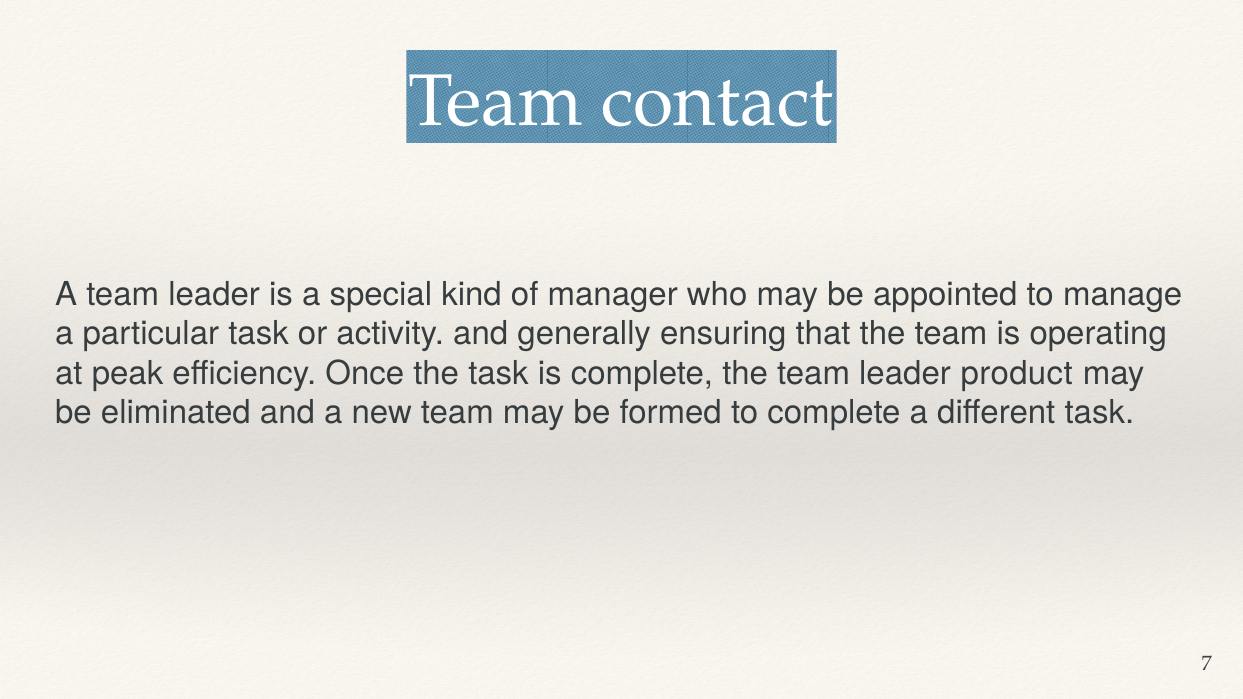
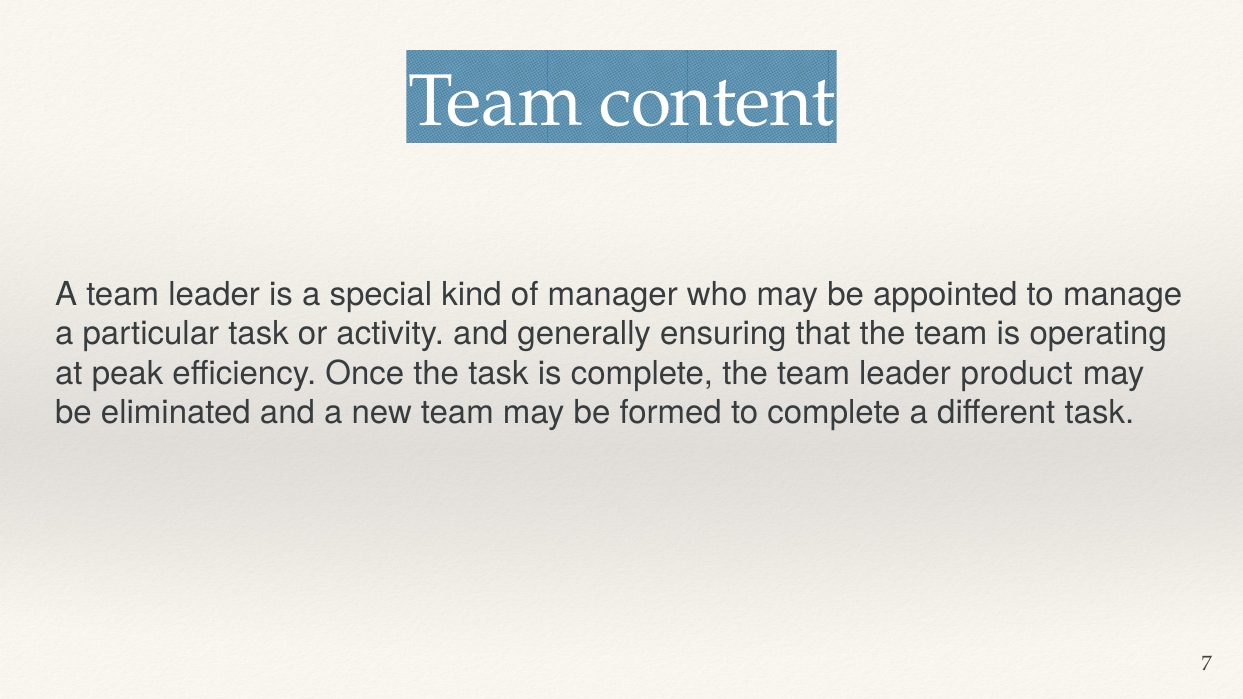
contact: contact -> content (718, 102)
